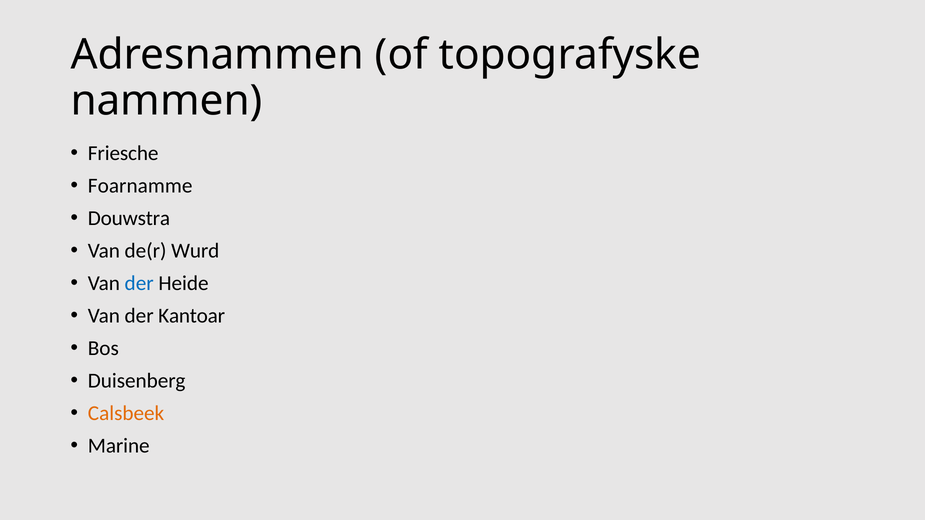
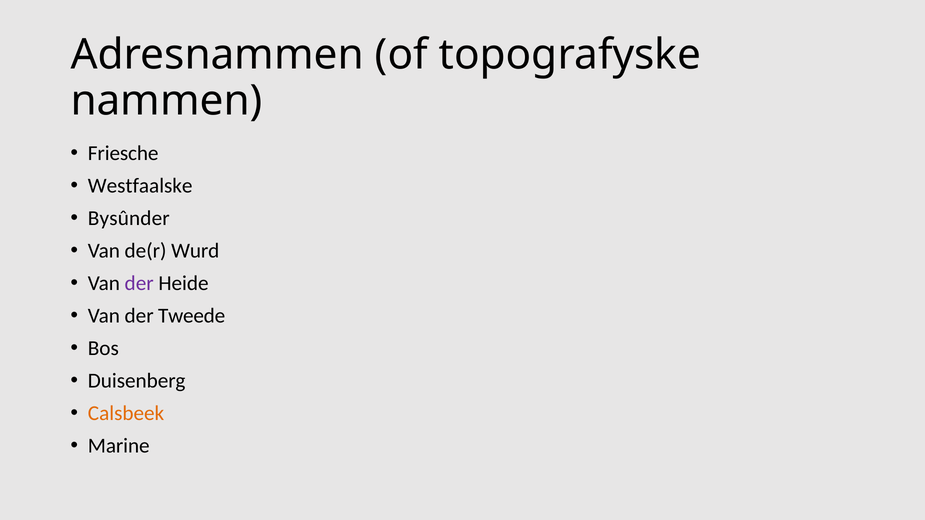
Foarnamme: Foarnamme -> Westfaalske (140, 186)
Douwstra: Douwstra -> Bysûnder (129, 218)
der colour: blue -> purple (139, 283)
Kantoar: Kantoar -> Tweede (192, 316)
